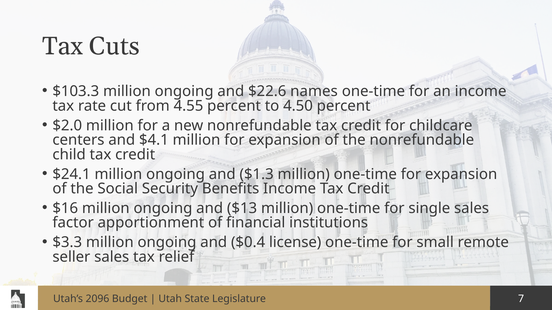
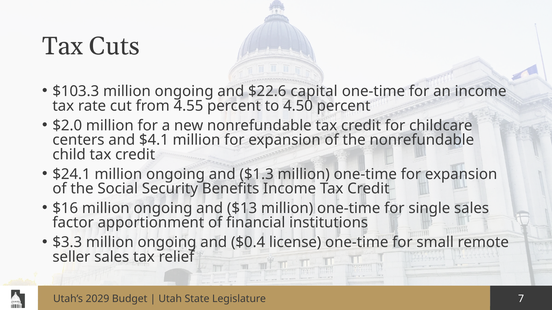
names: names -> capital (314, 91)
2096: 2096 -> 2029 (97, 299)
